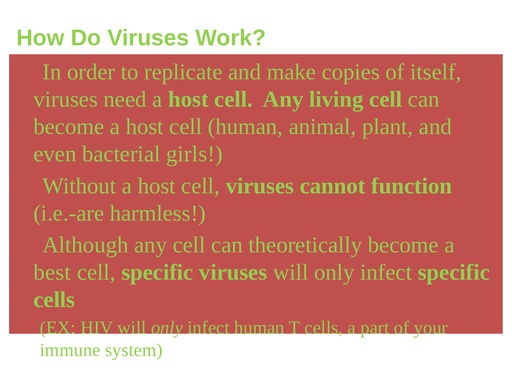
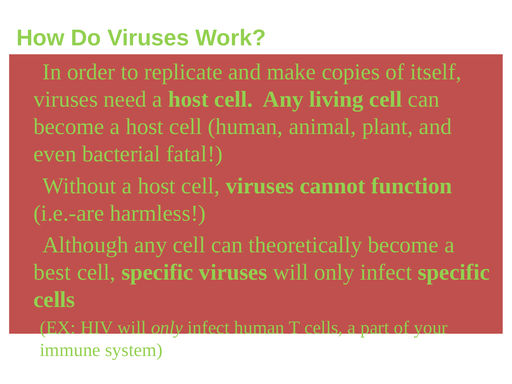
girls: girls -> fatal (194, 154)
